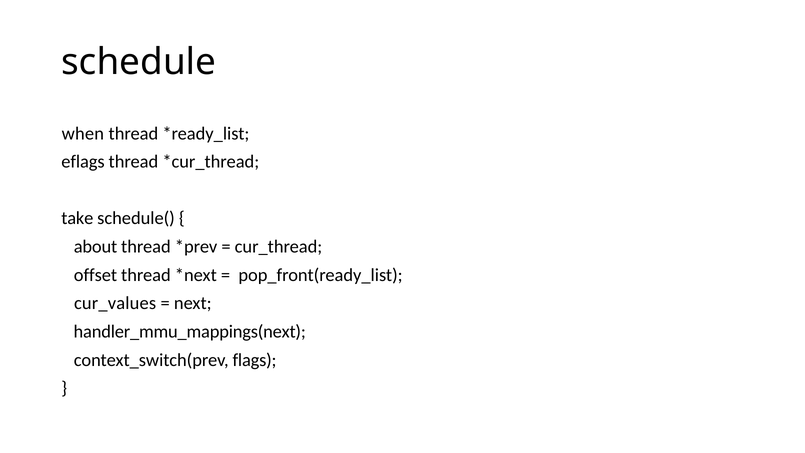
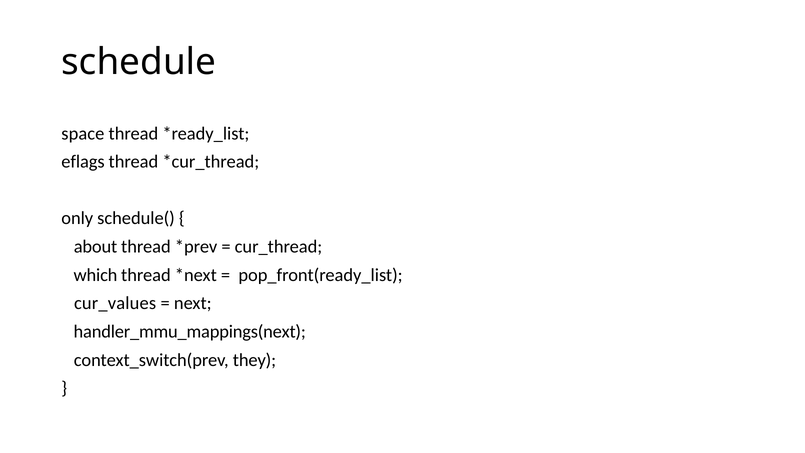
when: when -> space (83, 133)
take: take -> only (77, 218)
offset: offset -> which (96, 275)
flags: flags -> they (254, 360)
